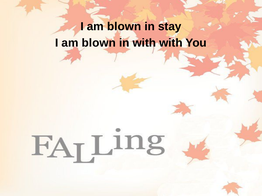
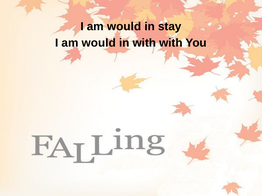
blown: blown -> would (124, 27)
blown: blown -> would (99, 43)
